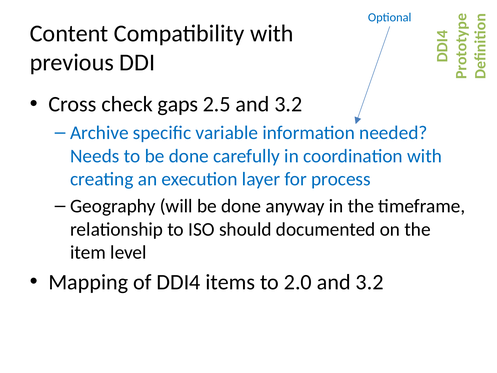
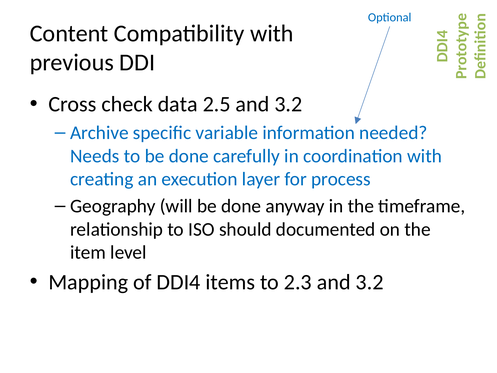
gaps: gaps -> data (178, 104)
2.0: 2.0 -> 2.3 (298, 282)
